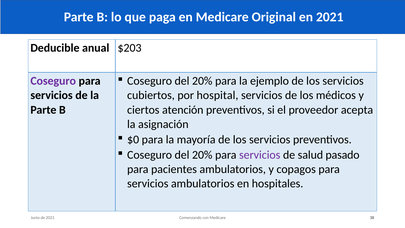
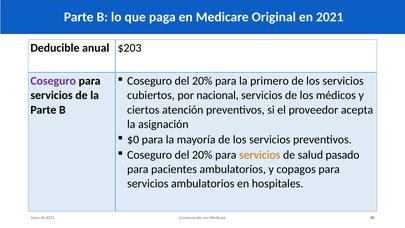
ejemplo: ejemplo -> primero (269, 81)
hospital: hospital -> nacional (218, 95)
servicios colour: purple -> orange (260, 155)
